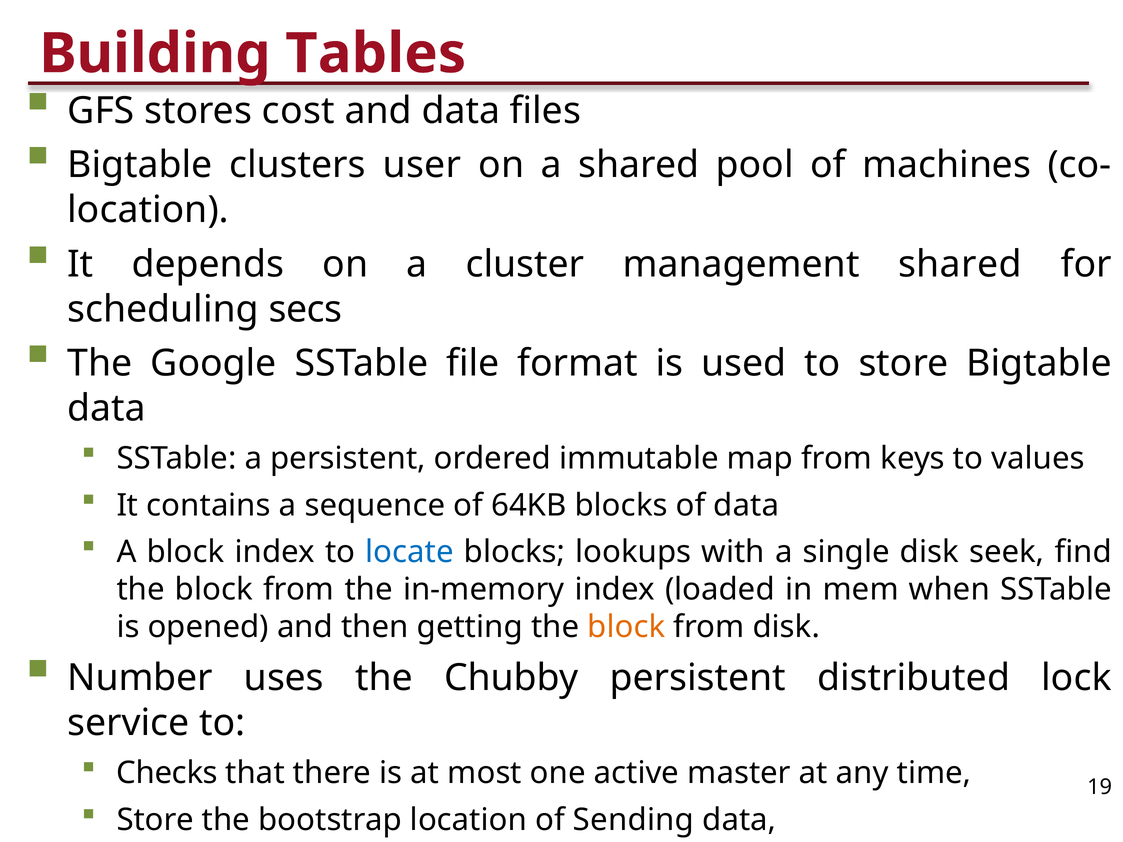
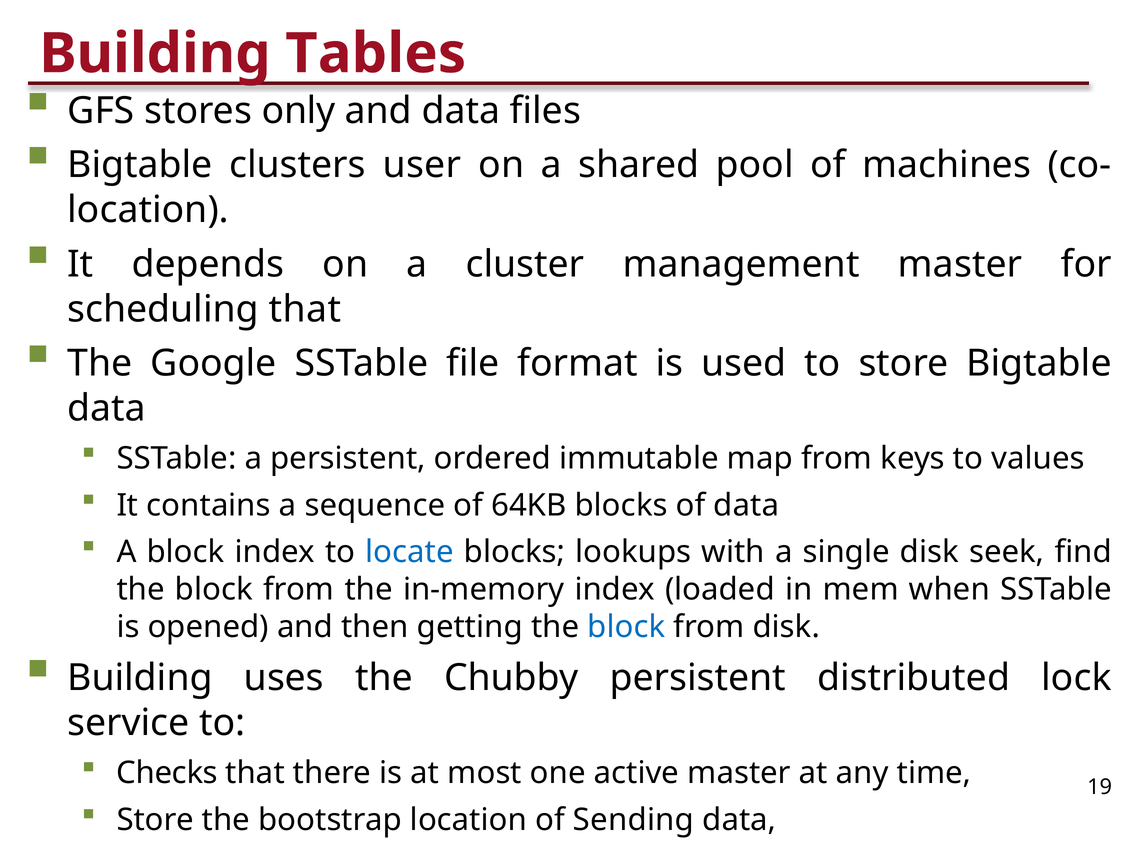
cost: cost -> only (299, 111)
management shared: shared -> master (960, 264)
scheduling secs: secs -> that (305, 309)
block colour: orange -> blue (626, 627)
Number: Number -> Building (140, 678)
